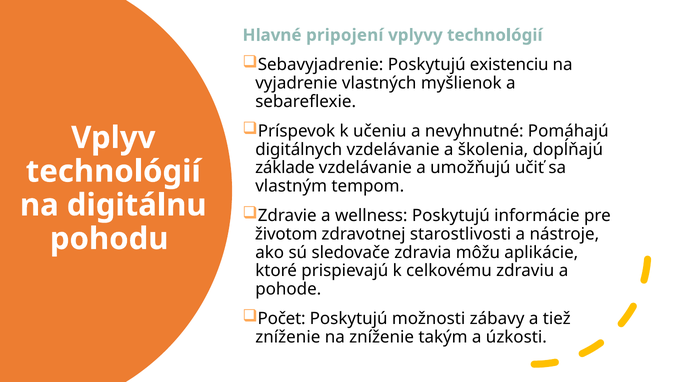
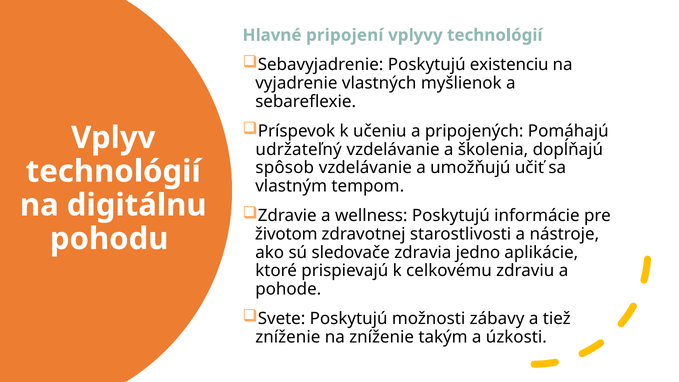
nevyhnutné: nevyhnutné -> pripojených (474, 131)
digitálnych: digitálnych -> udržateľný (299, 149)
základe: základe -> spôsob (285, 168)
môžu: môžu -> jedno (478, 252)
Počet: Počet -> Svete (282, 319)
